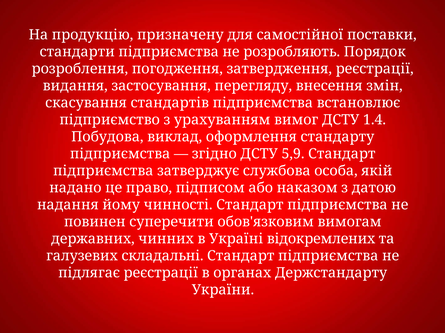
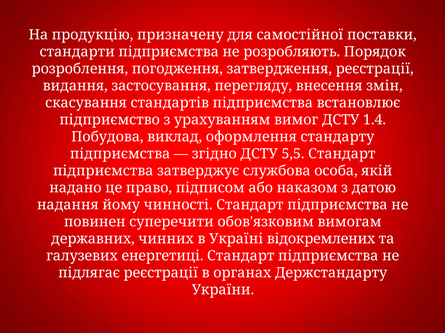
5,9: 5,9 -> 5,5 (293, 154)
складальні: складальні -> енергетиці (162, 257)
